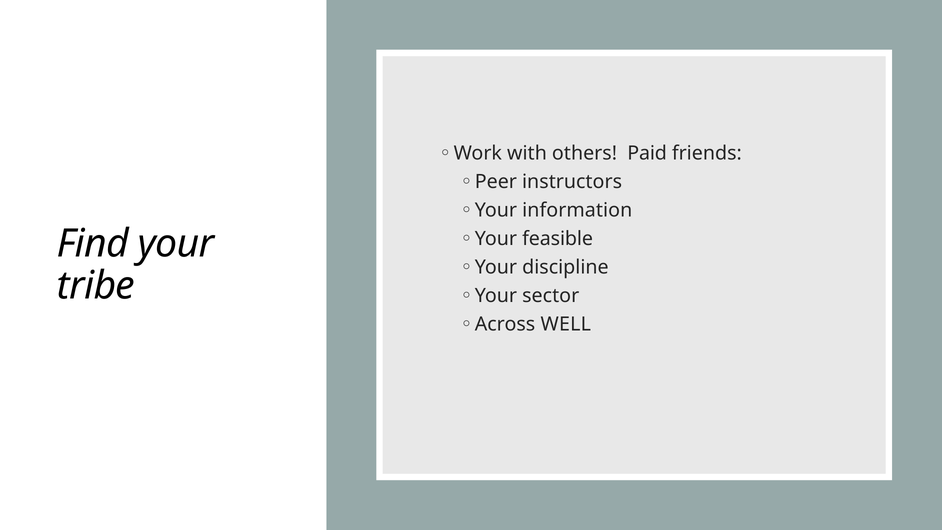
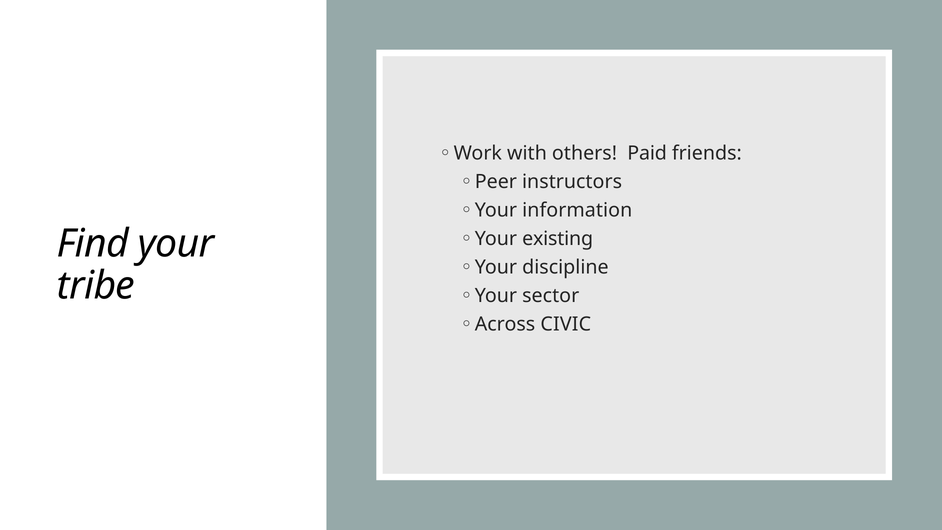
feasible: feasible -> existing (558, 239)
WELL: WELL -> CIVIC (566, 324)
